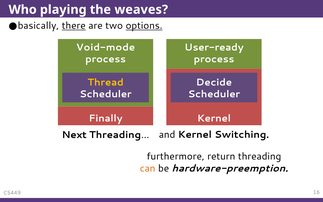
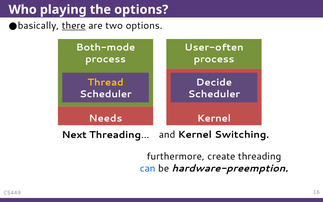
the weaves: weaves -> options (141, 10)
options underline: present -> none (144, 26)
Void-mode: Void-mode -> Both-mode (106, 47)
User-ready: User-ready -> User-often (214, 47)
Finally: Finally -> Needs (105, 118)
return: return -> create (221, 156)
can colour: orange -> blue (148, 168)
